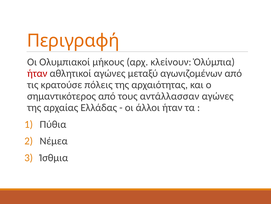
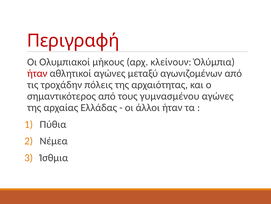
Περιγραφή colour: orange -> red (73, 40)
κρατούσε: κρατούσε -> τροχάδην (61, 84)
αντάλλασσαν: αντάλλασσαν -> γυμνασμένου (170, 96)
